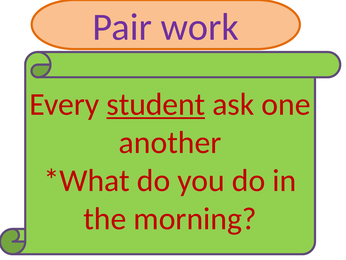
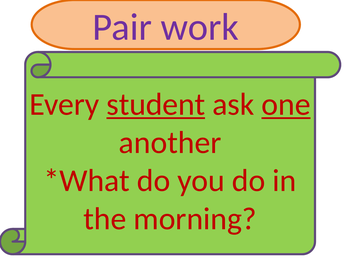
one underline: none -> present (286, 104)
